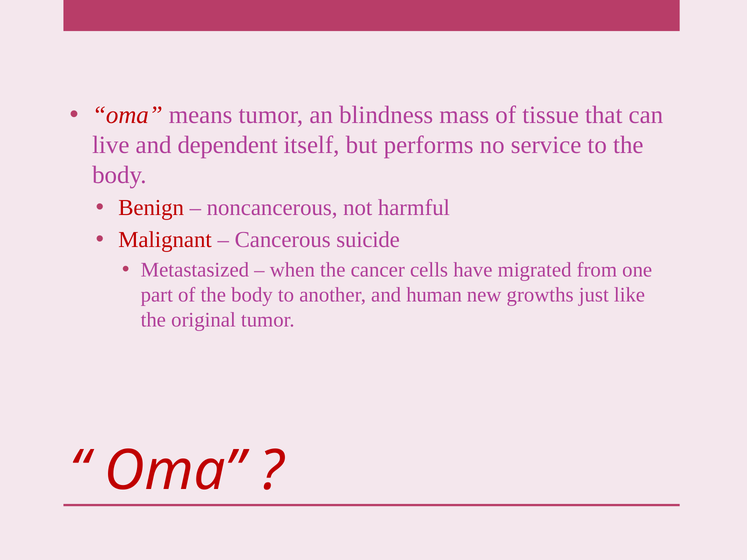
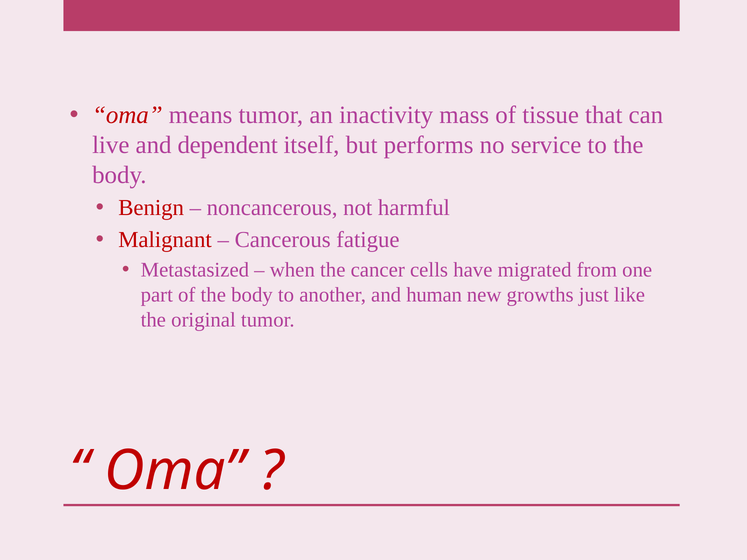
blindness: blindness -> inactivity (386, 115)
suicide: suicide -> fatigue (368, 240)
